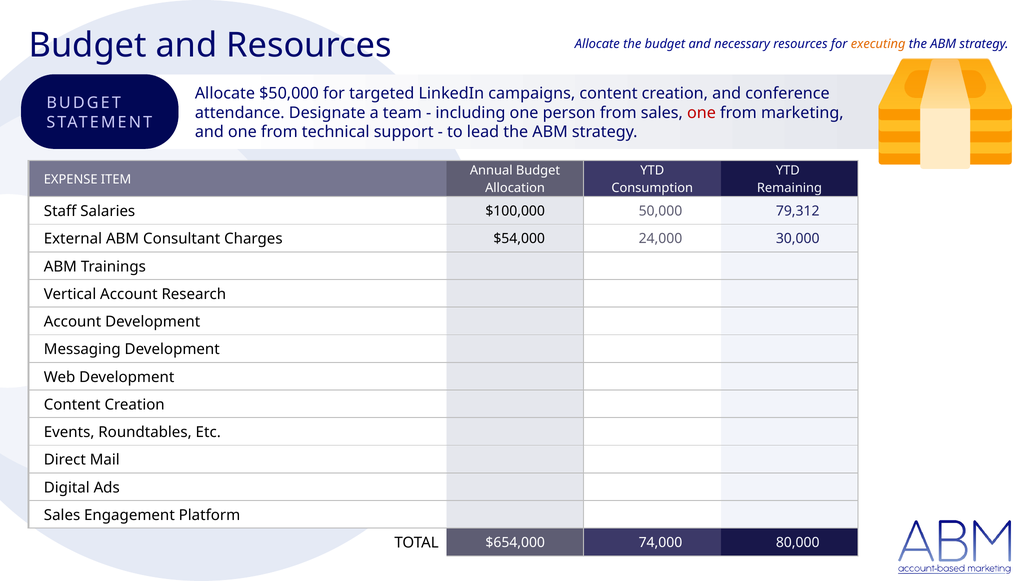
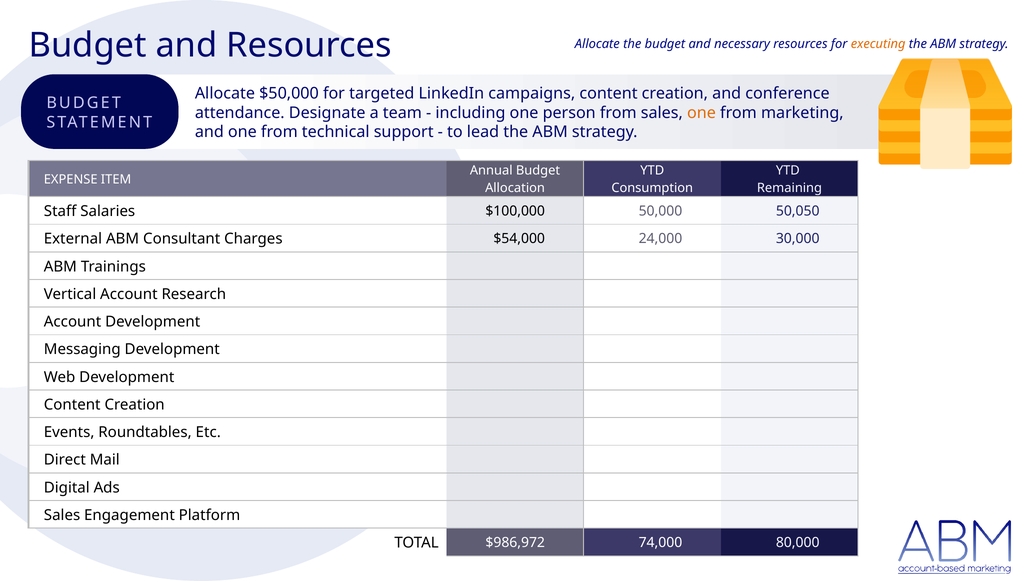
one colour: red -> orange (701, 113)
79,312: 79,312 -> 50,050 (798, 211)
$654,000: $654,000 -> $986,972 (515, 543)
